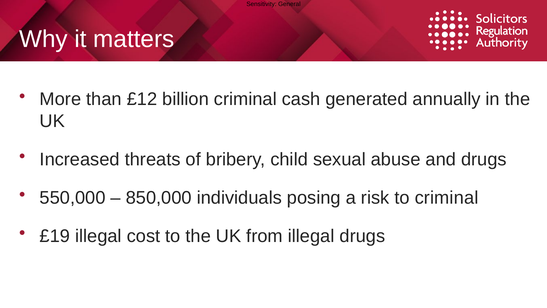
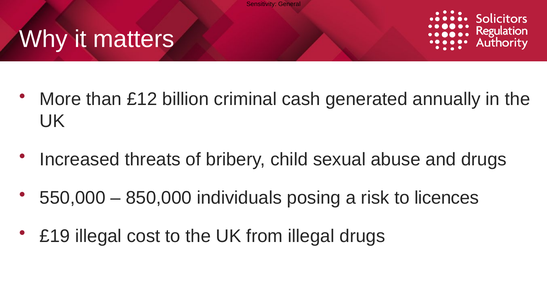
to criminal: criminal -> licences (447, 198)
